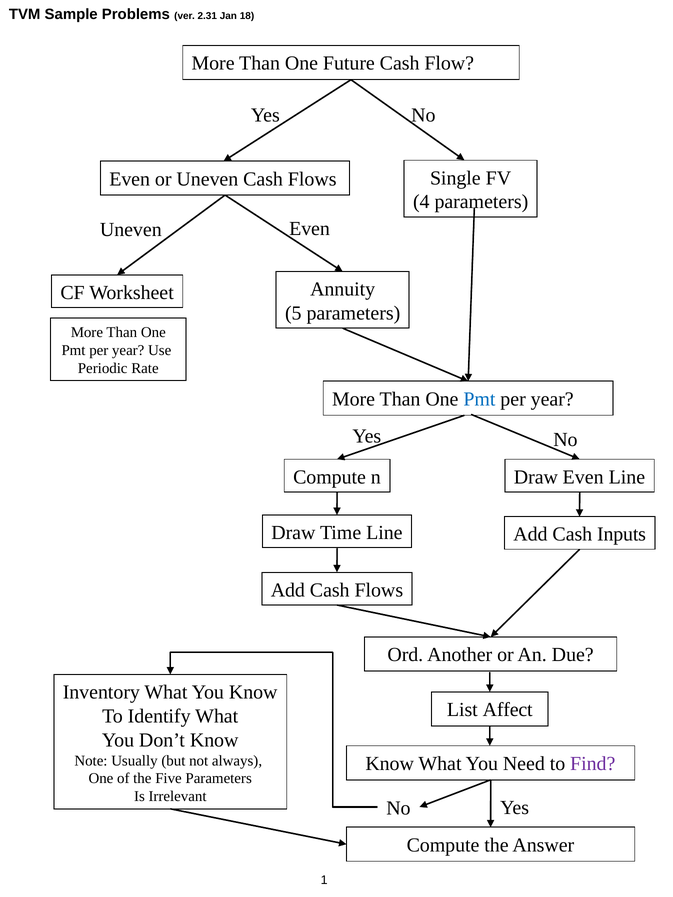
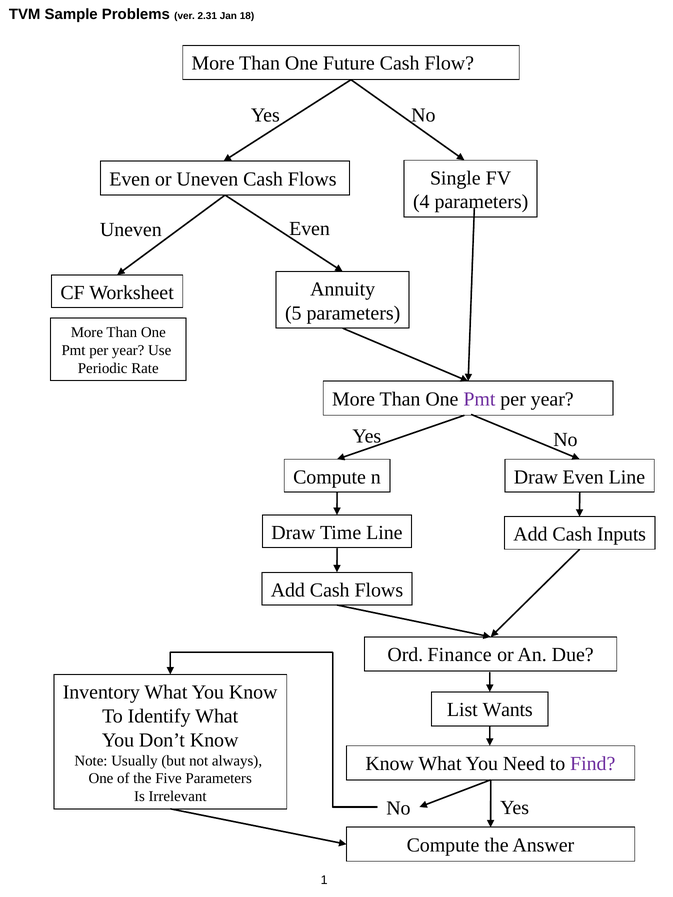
Pmt colour: blue -> purple (479, 399)
Another: Another -> Finance (460, 655)
Affect: Affect -> Wants (508, 710)
